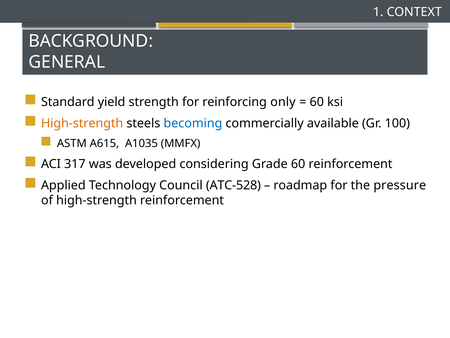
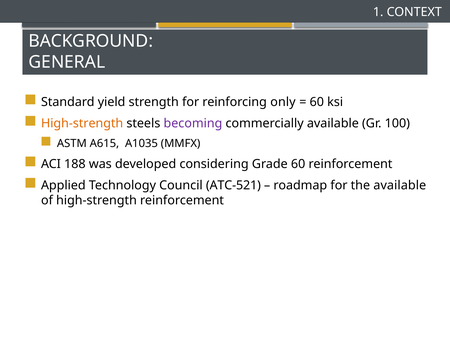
becoming colour: blue -> purple (193, 123)
317: 317 -> 188 (75, 164)
ATC-528: ATC-528 -> ATC-521 (233, 185)
the pressure: pressure -> available (400, 185)
